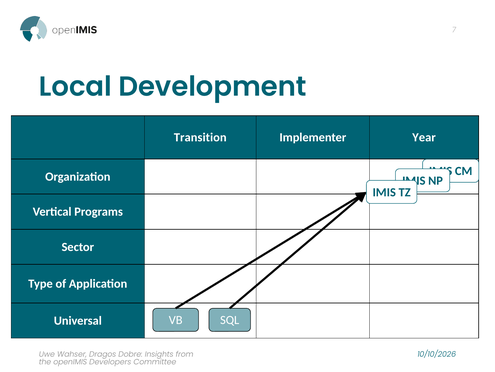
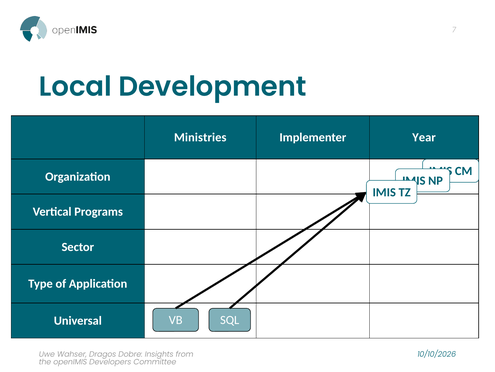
Transition: Transition -> Ministries (200, 137)
